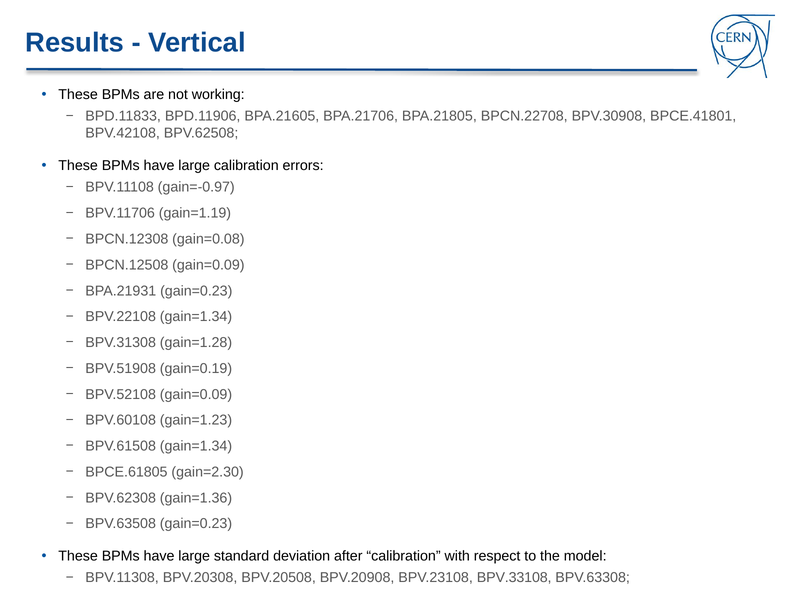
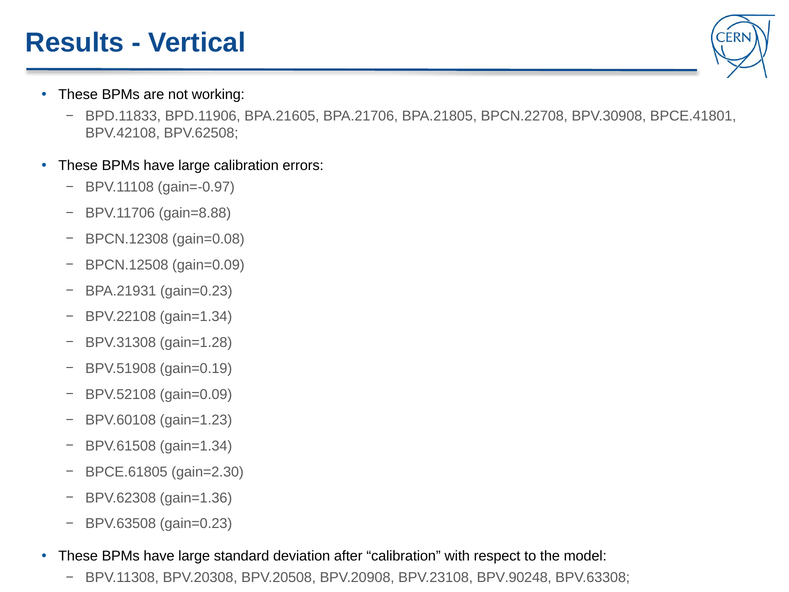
gain=1.19: gain=1.19 -> gain=8.88 (195, 213)
BPV.33108: BPV.33108 -> BPV.90248 (514, 578)
